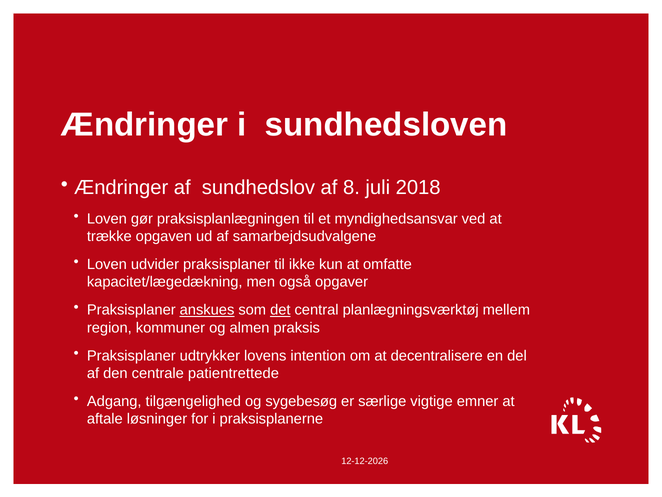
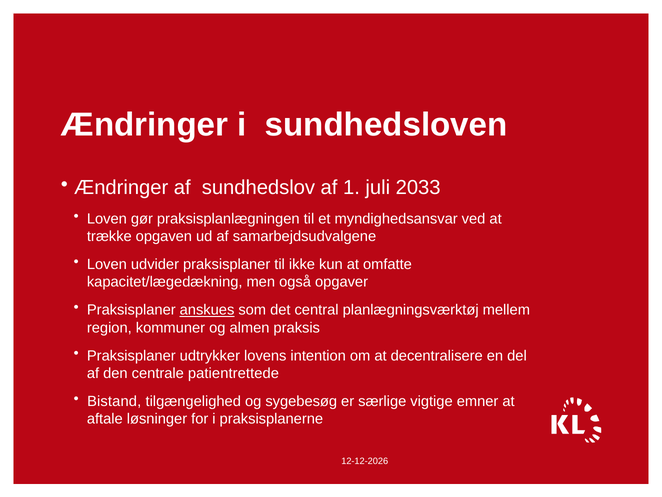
8: 8 -> 1 (351, 188)
2018: 2018 -> 2033 (418, 188)
det underline: present -> none (280, 310)
Adgang: Adgang -> Bistand (114, 401)
